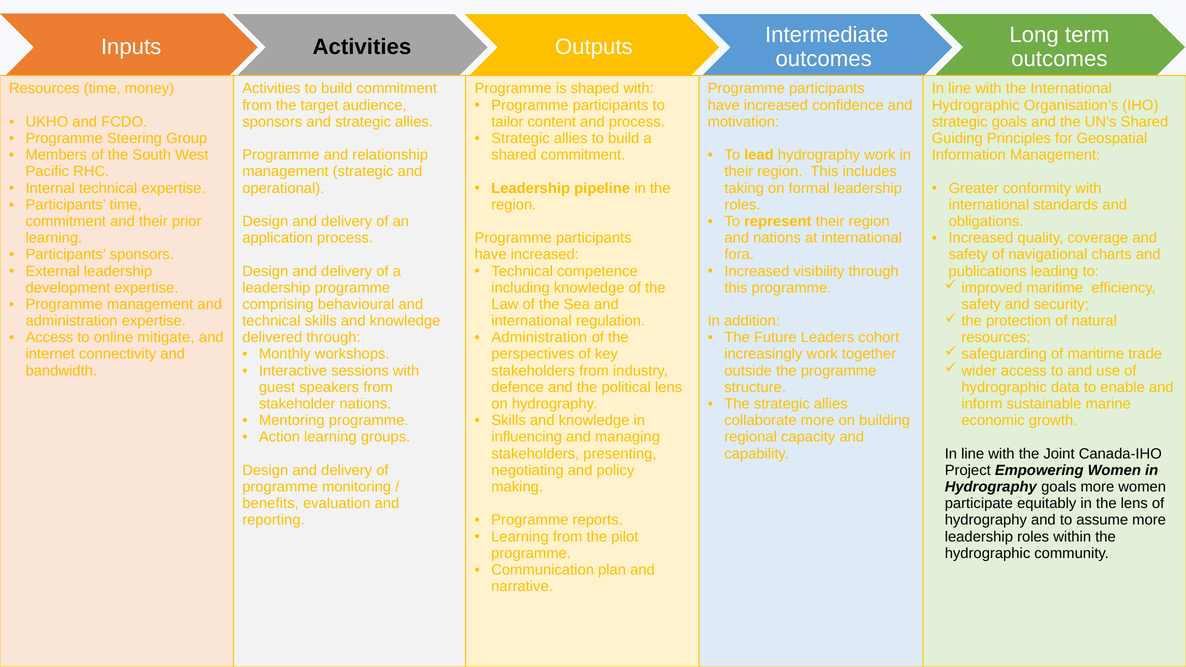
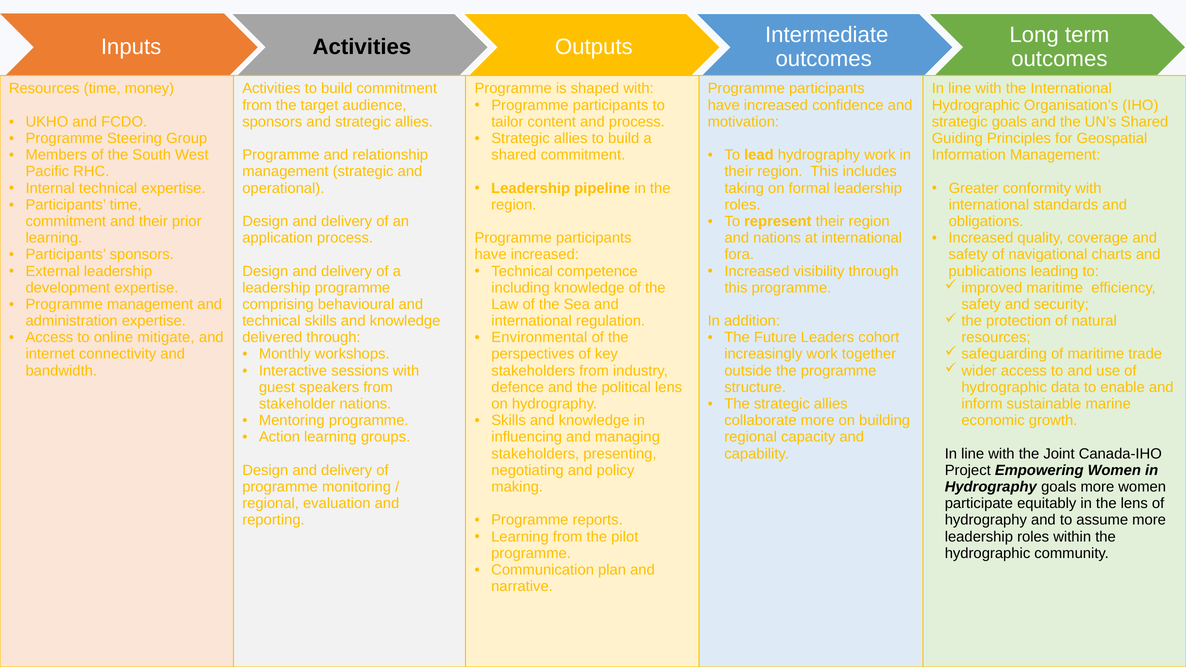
Administration: Administration -> Environmental (539, 338)
benefits: benefits -> regional (271, 504)
